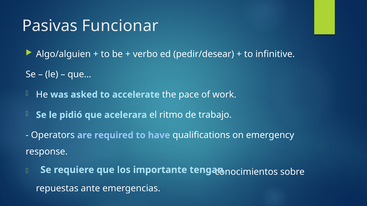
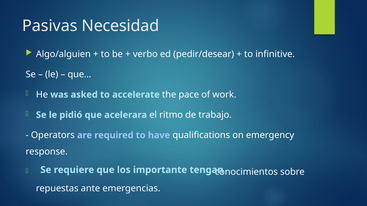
Funcionar: Funcionar -> Necesidad (120, 26)
